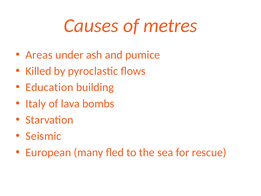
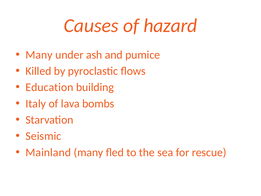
metres: metres -> hazard (170, 26)
Areas: Areas -> Many (39, 55)
European: European -> Mainland (48, 152)
